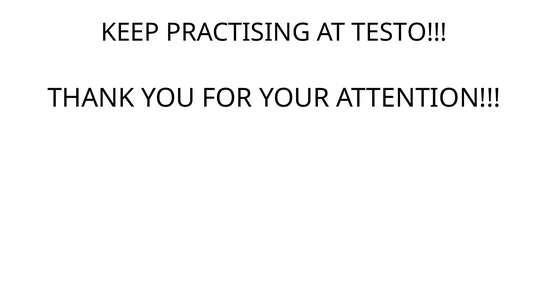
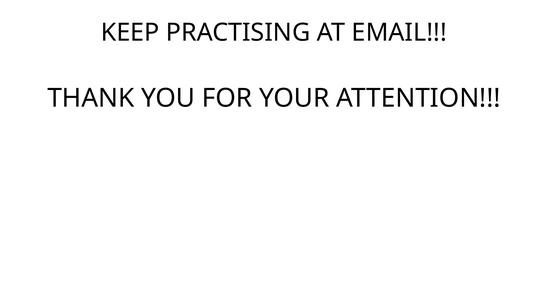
TESTO: TESTO -> EMAIL (399, 32)
